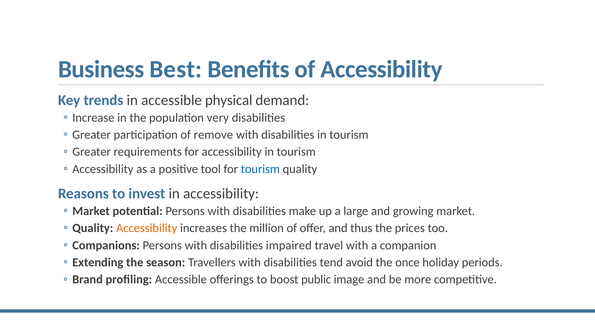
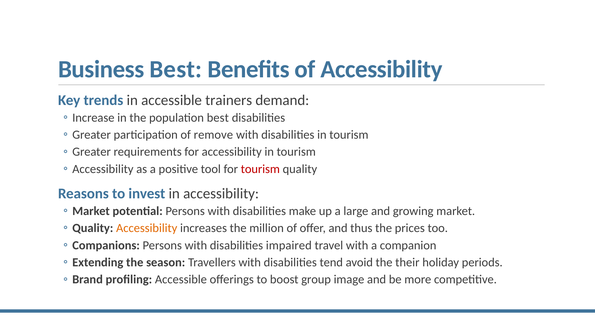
physical: physical -> trainers (229, 100)
population very: very -> best (218, 118)
tourism colour: blue -> red (260, 169)
once: once -> their (407, 262)
public: public -> group (316, 279)
